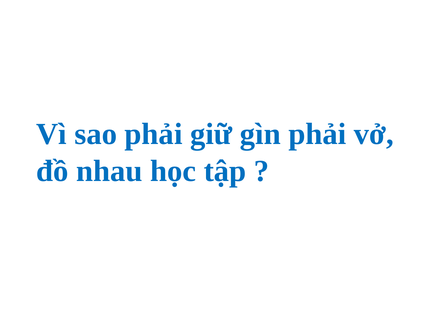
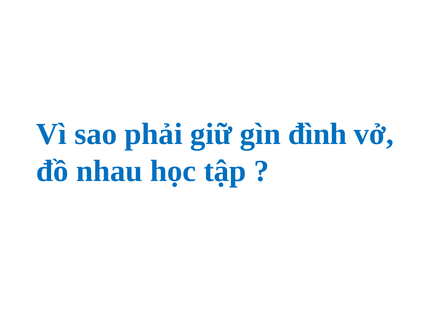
gìn phải: phải -> đình (317, 134)
